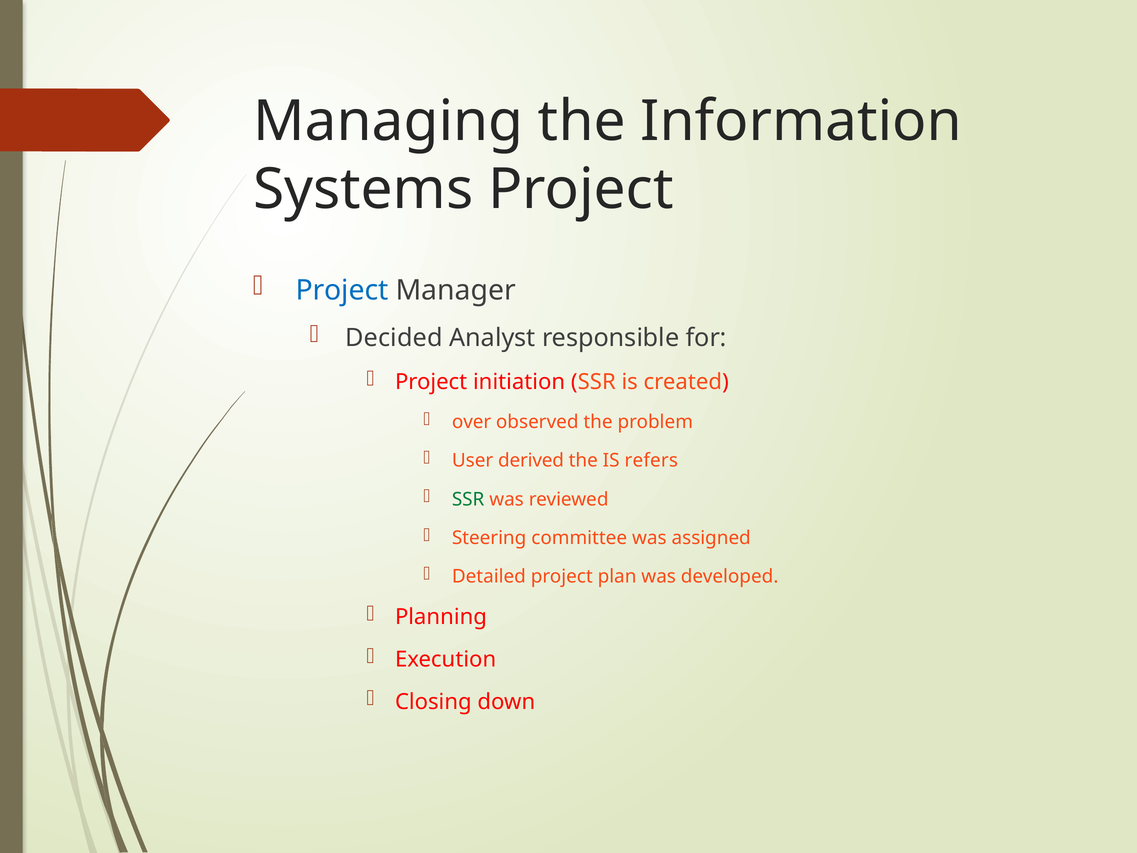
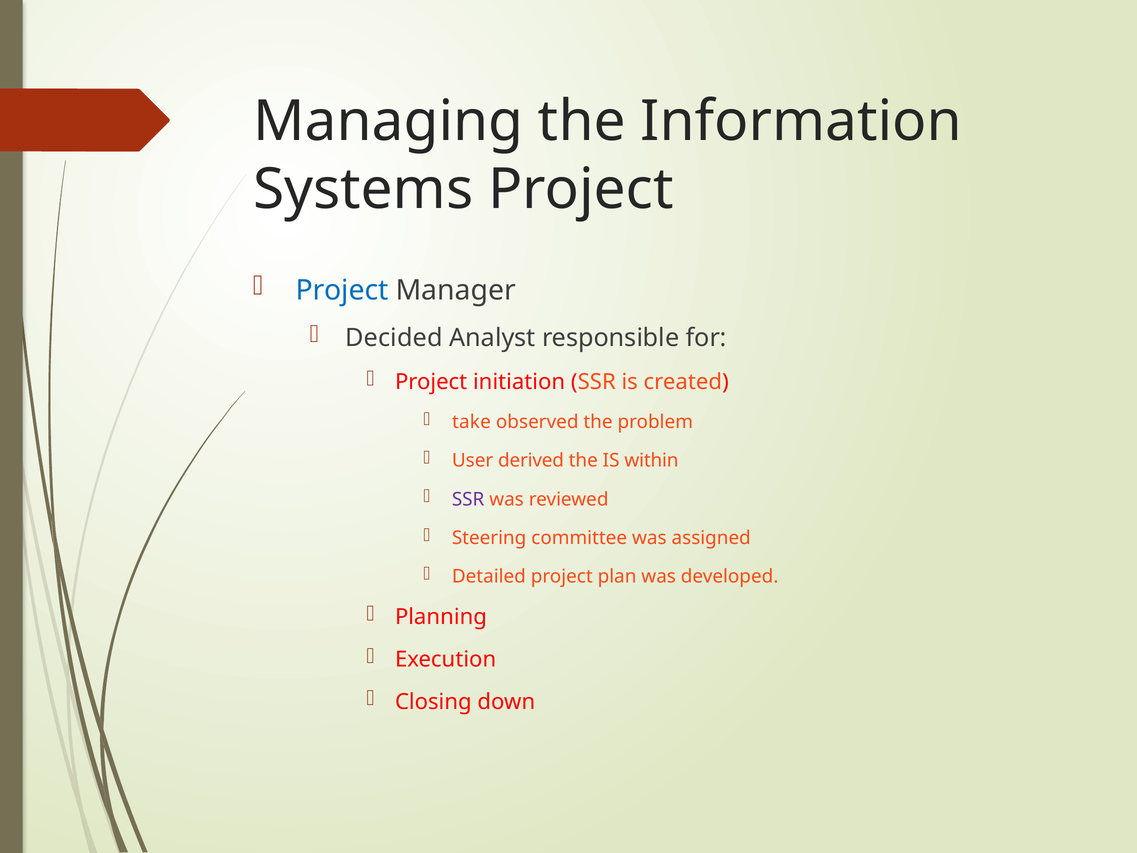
over: over -> take (471, 422)
refers: refers -> within (651, 461)
SSR colour: green -> purple (468, 499)
